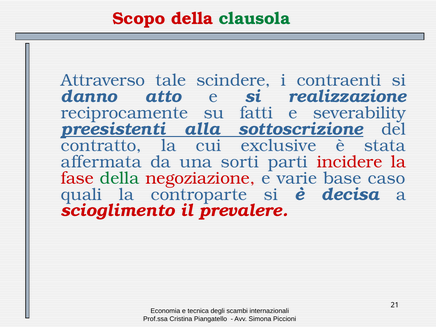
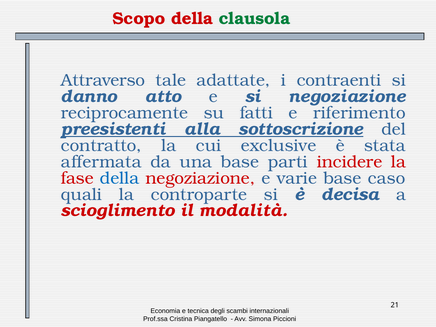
scindere: scindere -> adattate (233, 80)
si realizzazione: realizzazione -> negoziazione (347, 97)
severability: severability -> riferimento (359, 113)
una sorti: sorti -> base (240, 162)
della colour: green -> blue (120, 178)
prevalere: prevalere -> modalità (243, 211)
